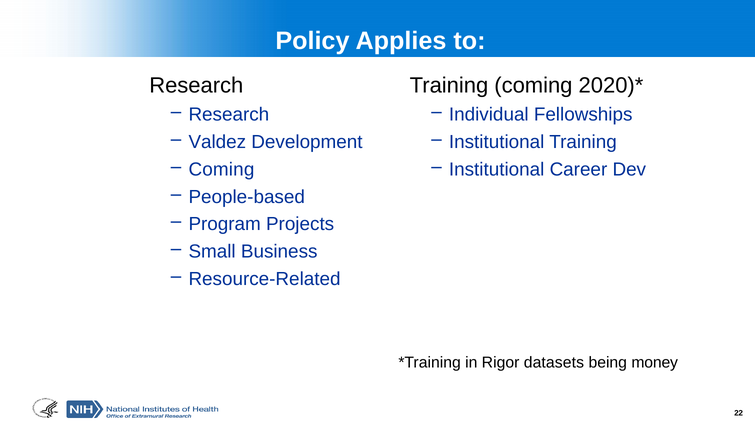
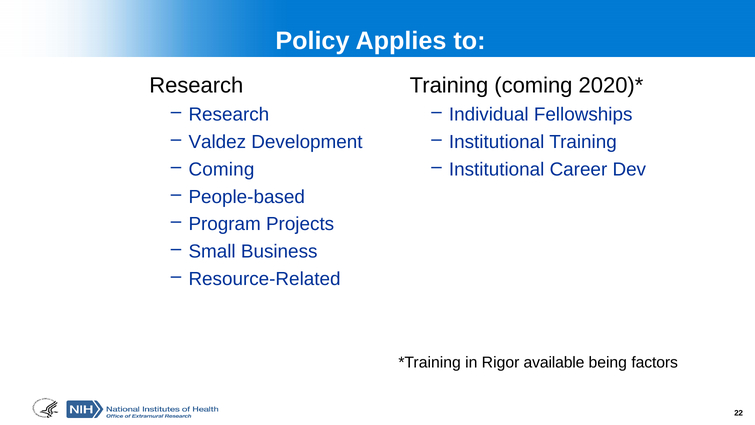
datasets: datasets -> available (554, 363)
money: money -> factors (655, 363)
